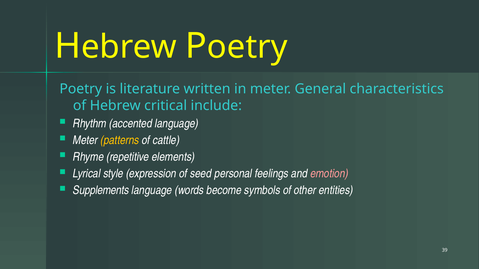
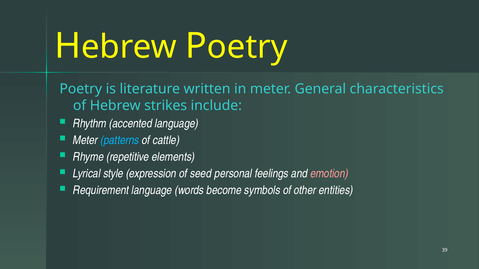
critical: critical -> strikes (166, 106)
patterns colour: yellow -> light blue (120, 140)
Supplements: Supplements -> Requirement (101, 191)
